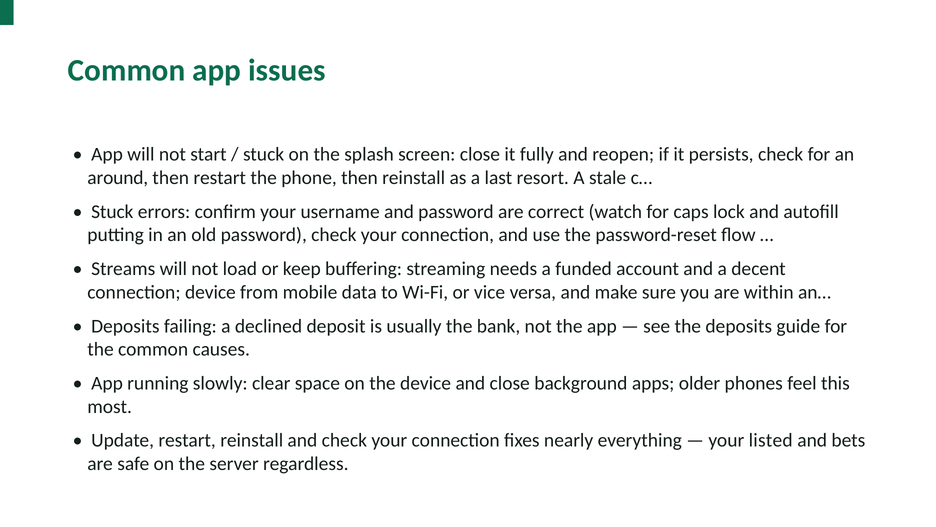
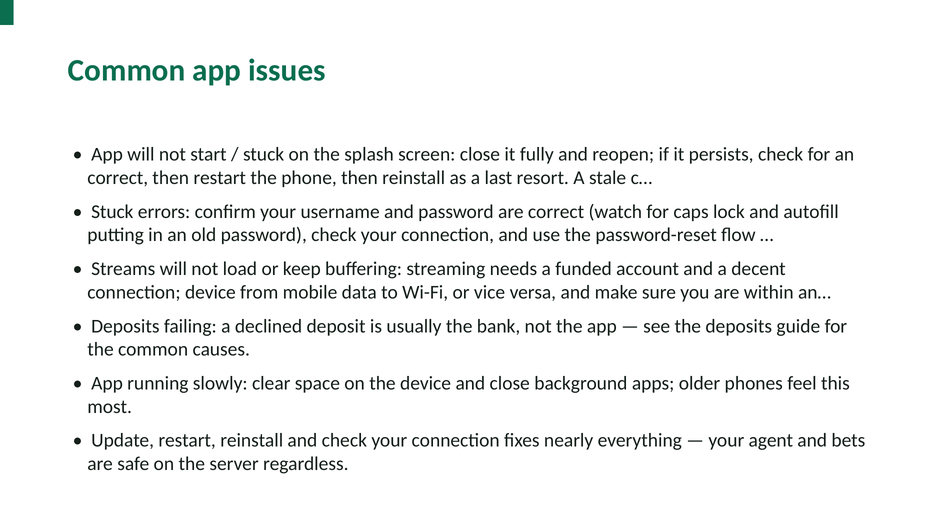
around: around -> correct (118, 178)
listed: listed -> agent (771, 440)
